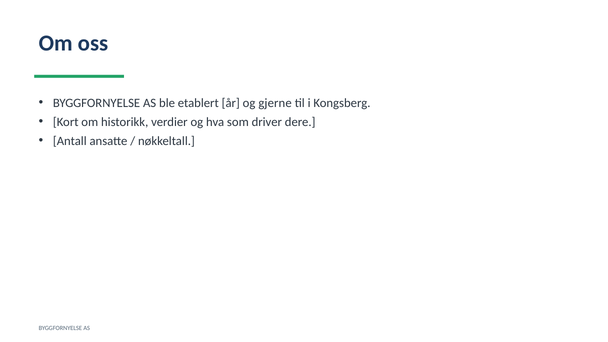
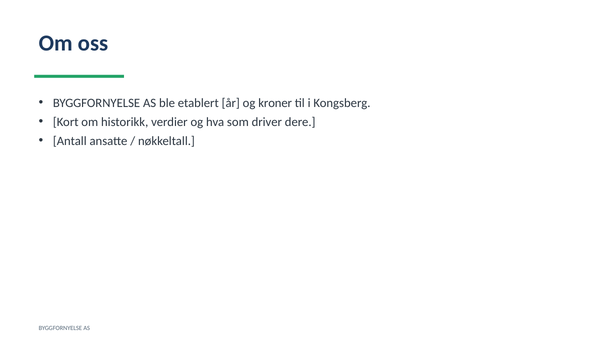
gjerne: gjerne -> kroner (275, 103)
